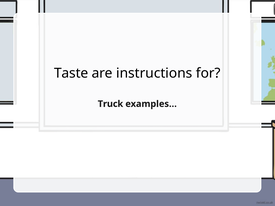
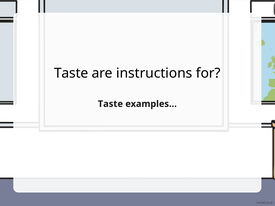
Truck: Truck -> Taste (110, 104)
